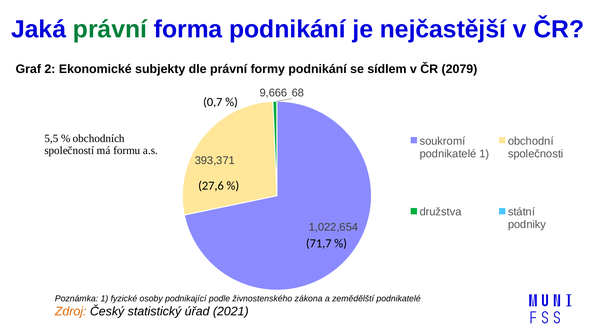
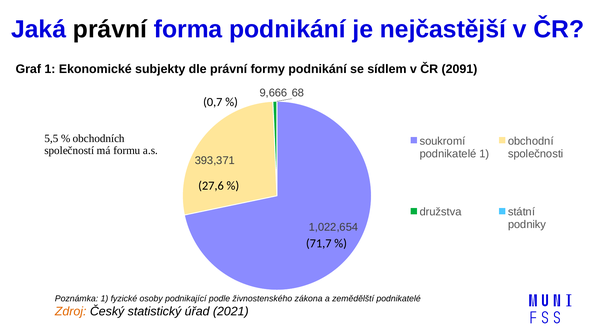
právní colour: green -> black (110, 29)
Graf 2: 2 -> 1 (50, 69)
2079: 2079 -> 2091 (459, 69)
